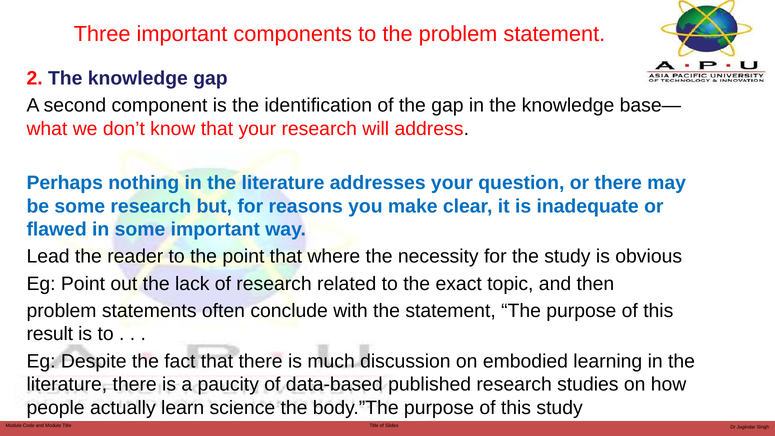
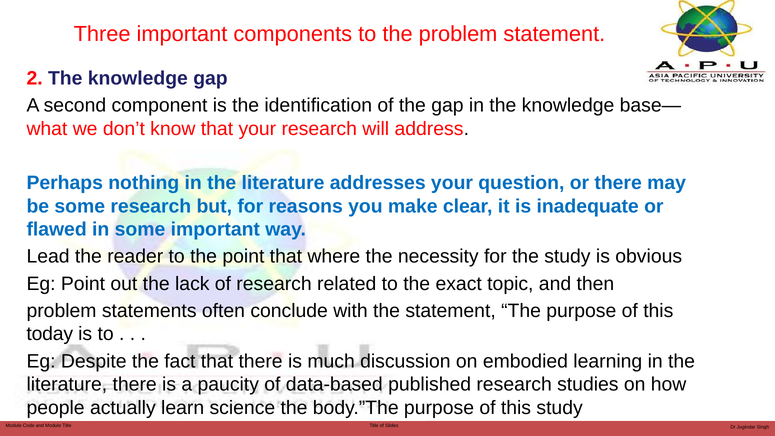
result: result -> today (50, 334)
